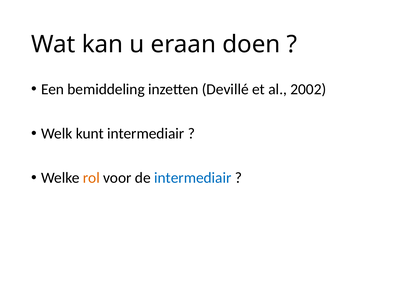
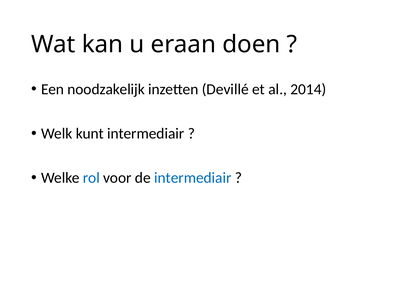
bemiddeling: bemiddeling -> noodzakelijk (106, 89)
2002: 2002 -> 2014 (308, 89)
rol colour: orange -> blue (91, 178)
